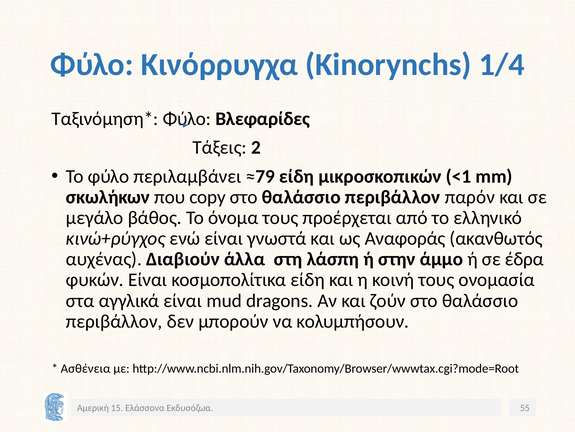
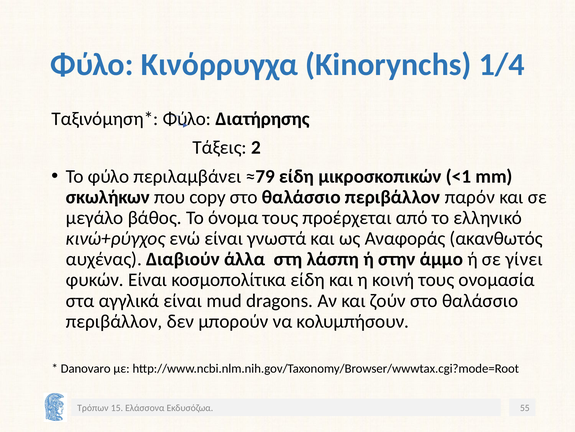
Βλεφαρίδες: Βλεφαρίδες -> Διατήρησης (263, 119)
έδρα: έδρα -> γίνει (524, 259)
Ασθένεια: Ασθένεια -> Danovaro (86, 368)
Αμερική: Αμερική -> Τρόπων (93, 407)
